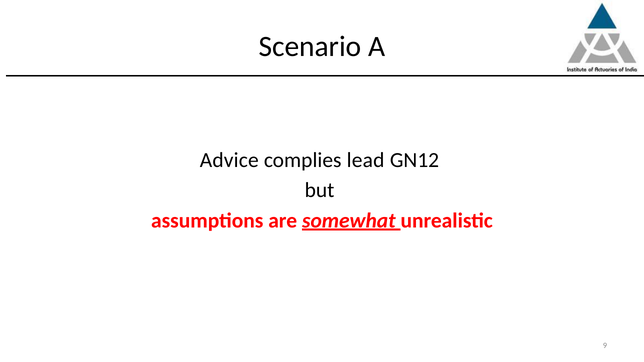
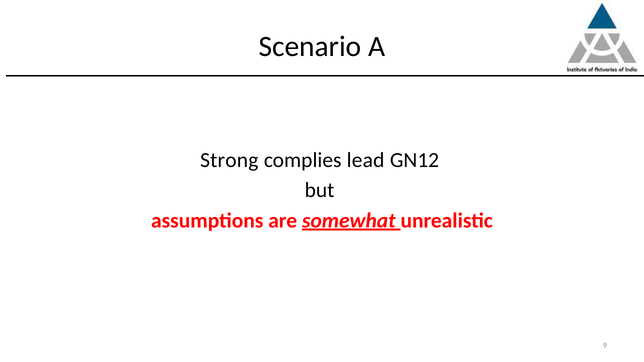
Advice: Advice -> Strong (229, 160)
